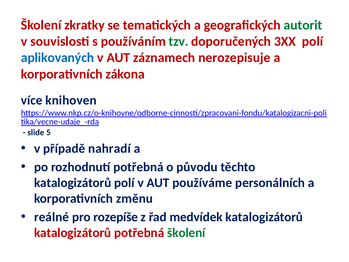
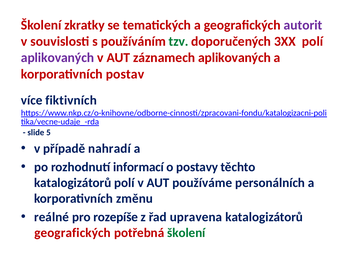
autorit colour: green -> purple (303, 25)
aplikovaných colour: blue -> purple (58, 58)
záznamech nerozepisuje: nerozepisuje -> aplikovaných (234, 58)
zákona: zákona -> postav (125, 74)
knihoven: knihoven -> fiktivních (71, 100)
rozhodnutí potřebná: potřebná -> informací (139, 167)
původu: původu -> postavy (197, 167)
medvídek: medvídek -> upravena (196, 217)
katalogizátorů: katalogizátorů -> geografických (73, 232)
